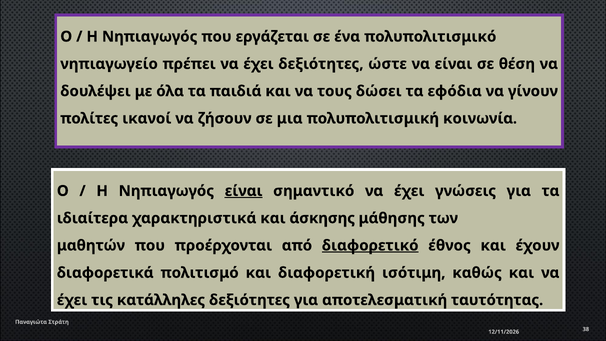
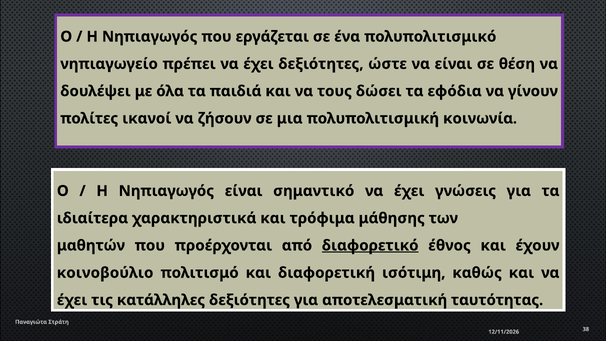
είναι underline: present -> none (244, 191)
άσκησης: άσκησης -> τρόφιμα (322, 218)
διαφορετικά: διαφορετικά -> κοινοβούλιο (105, 273)
